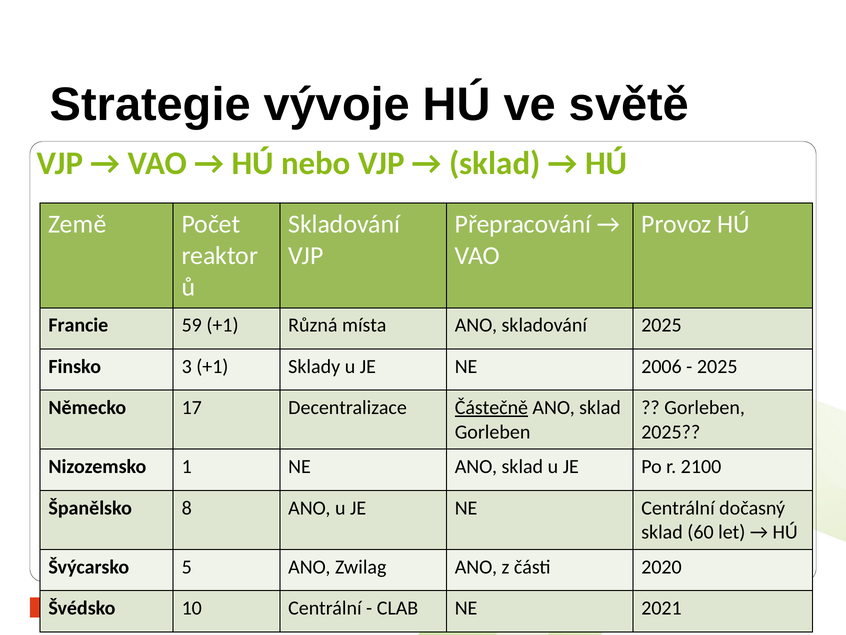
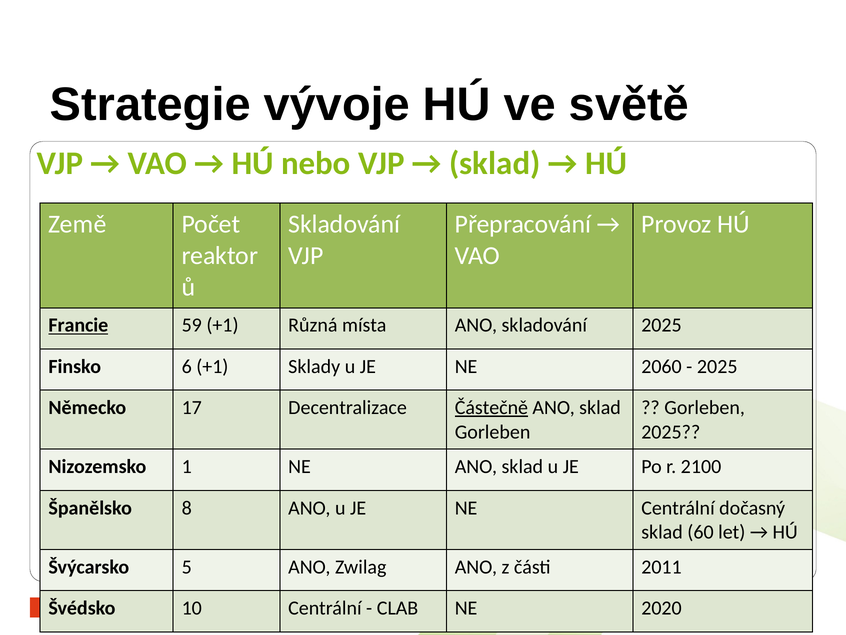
Francie underline: none -> present (78, 325)
3: 3 -> 6 (187, 366)
2006: 2006 -> 2060 (662, 366)
2020: 2020 -> 2011 (662, 567)
2021: 2021 -> 2020 (662, 608)
